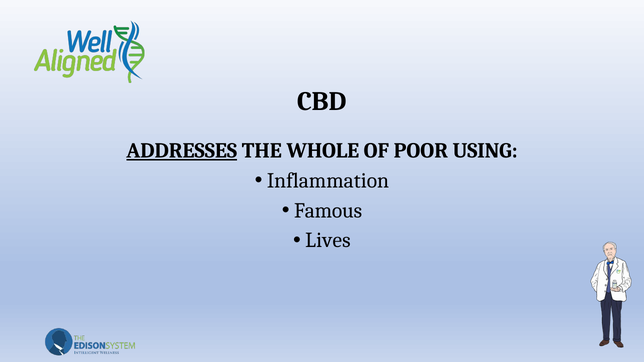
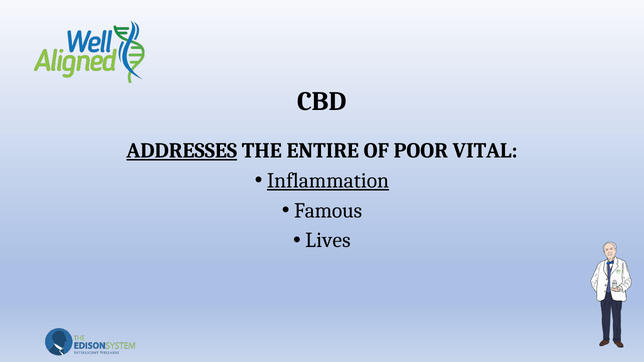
WHOLE: WHOLE -> ENTIRE (323, 151)
USING: USING -> VITAL (485, 151)
Inflammation underline: none -> present (328, 181)
